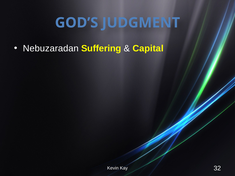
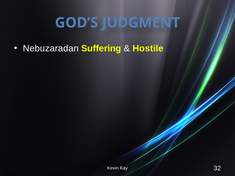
Capital: Capital -> Hostile (148, 48)
